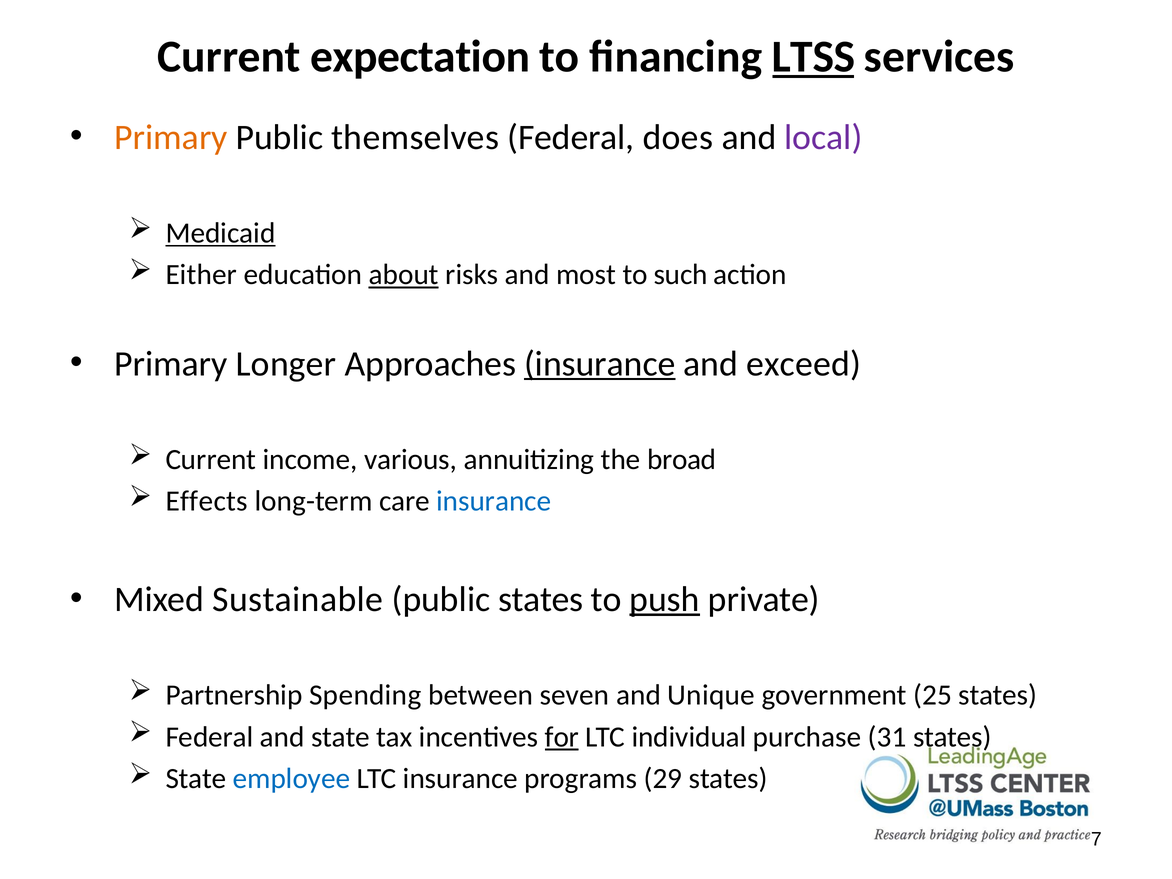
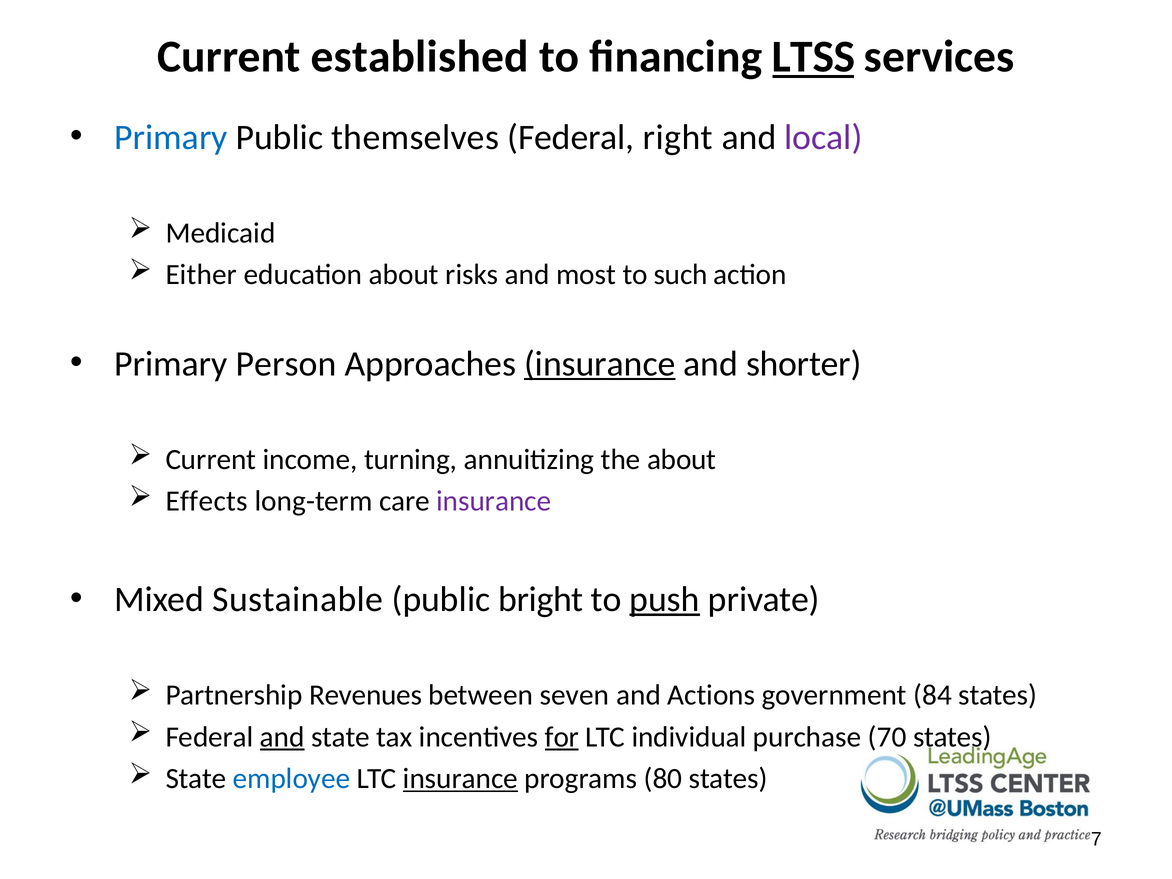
expectation: expectation -> established (420, 57)
Primary colour: orange -> blue (171, 137)
does: does -> right (678, 137)
Medicaid underline: present -> none (221, 233)
about underline: present -> none (404, 275)
Longer: Longer -> Person (286, 364)
exceed: exceed -> shorter (804, 364)
various: various -> turning (411, 460)
the broad: broad -> about (682, 460)
insurance colour: blue -> purple (494, 501)
public states: states -> bright (541, 599)
Spending: Spending -> Revenues (366, 695)
Unique: Unique -> Actions (711, 695)
25: 25 -> 84 (933, 695)
and underline: none -> present (282, 737)
31: 31 -> 70 (887, 737)
insurance underline: none -> present (460, 779)
29: 29 -> 80 (663, 779)
